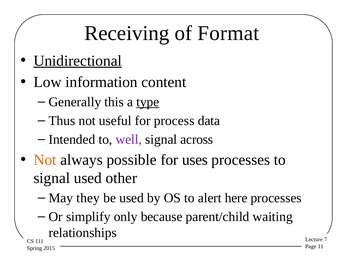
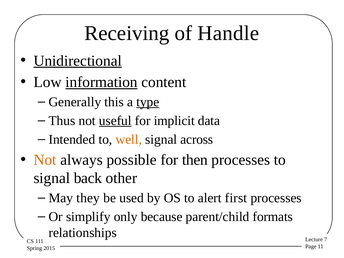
Format: Format -> Handle (228, 33)
information underline: none -> present (101, 82)
useful underline: none -> present (115, 121)
process: process -> implicit (174, 121)
well colour: purple -> orange (129, 139)
uses: uses -> then (195, 160)
signal used: used -> back (88, 178)
here: here -> first (236, 198)
waiting: waiting -> formats (273, 217)
